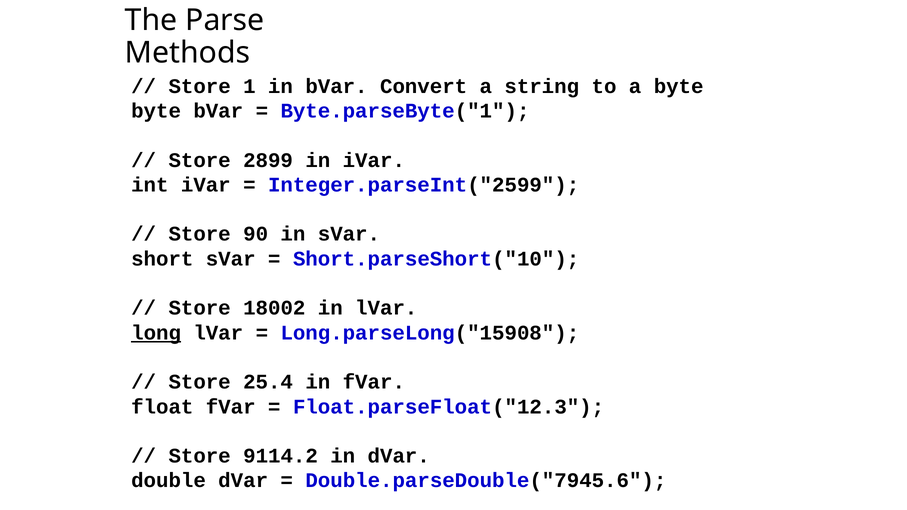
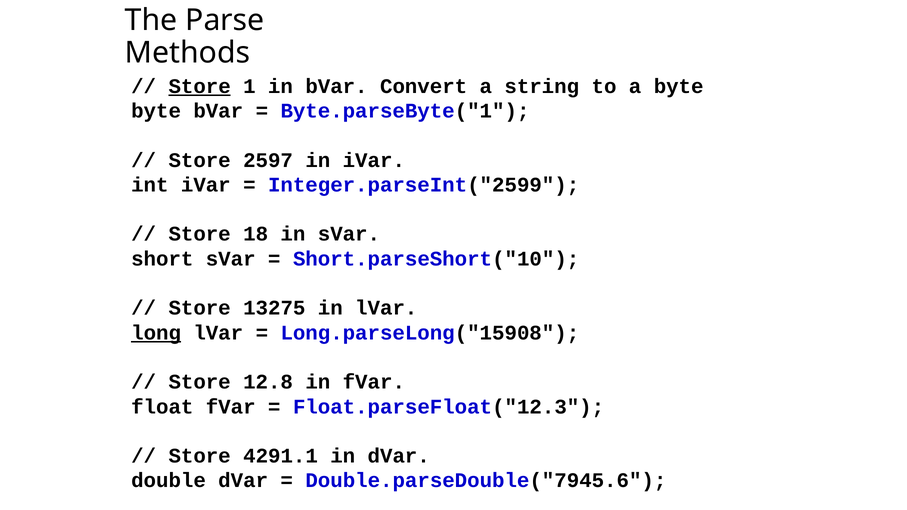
Store underline: none -> present (200, 86)
2899: 2899 -> 2597 (268, 160)
90: 90 -> 18 (256, 234)
18002: 18002 -> 13275 (274, 308)
25.4: 25.4 -> 12.8 (268, 382)
9114.2: 9114.2 -> 4291.1 (281, 456)
